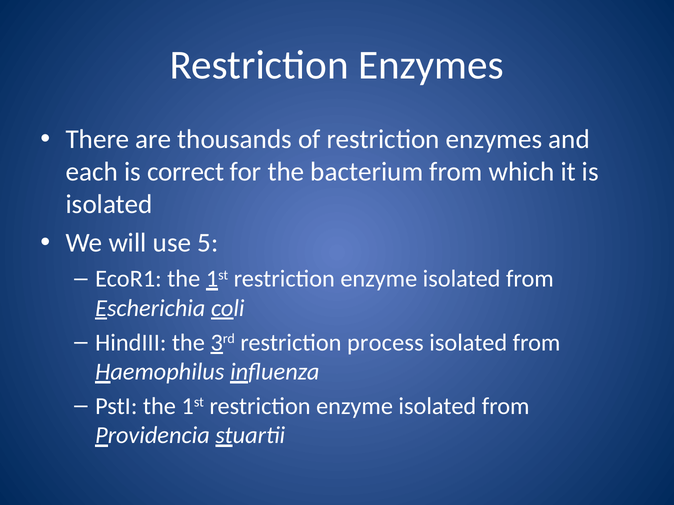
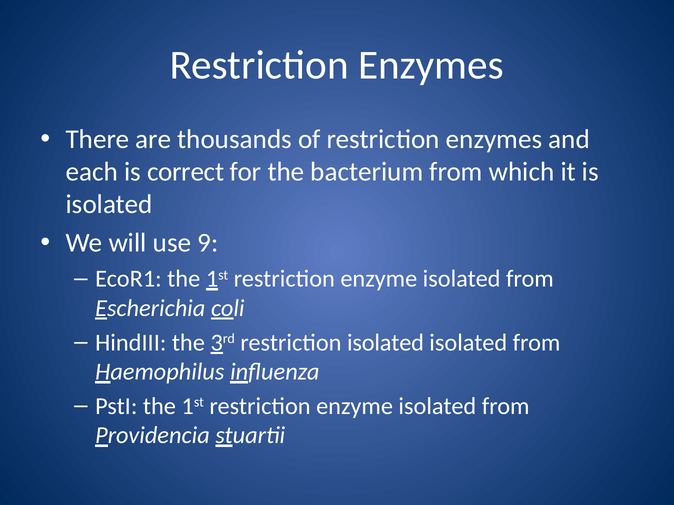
5: 5 -> 9 (208, 243)
restriction process: process -> isolated (386, 343)
